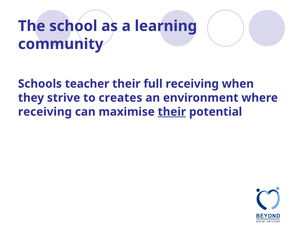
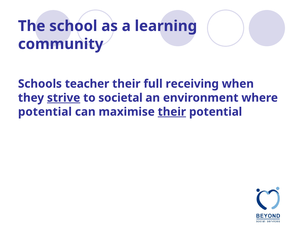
strive underline: none -> present (64, 98)
creates: creates -> societal (121, 98)
receiving: receiving -> potential (45, 112)
